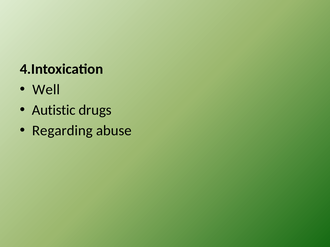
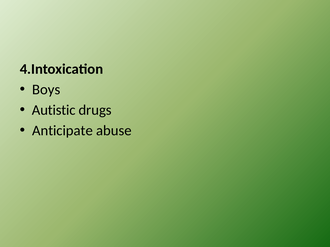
Well: Well -> Boys (46, 90)
Regarding: Regarding -> Anticipate (62, 131)
